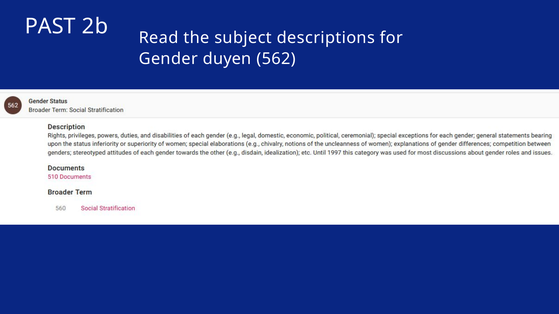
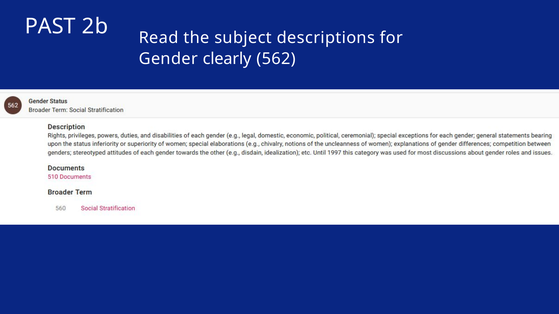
duyen: duyen -> clearly (227, 59)
